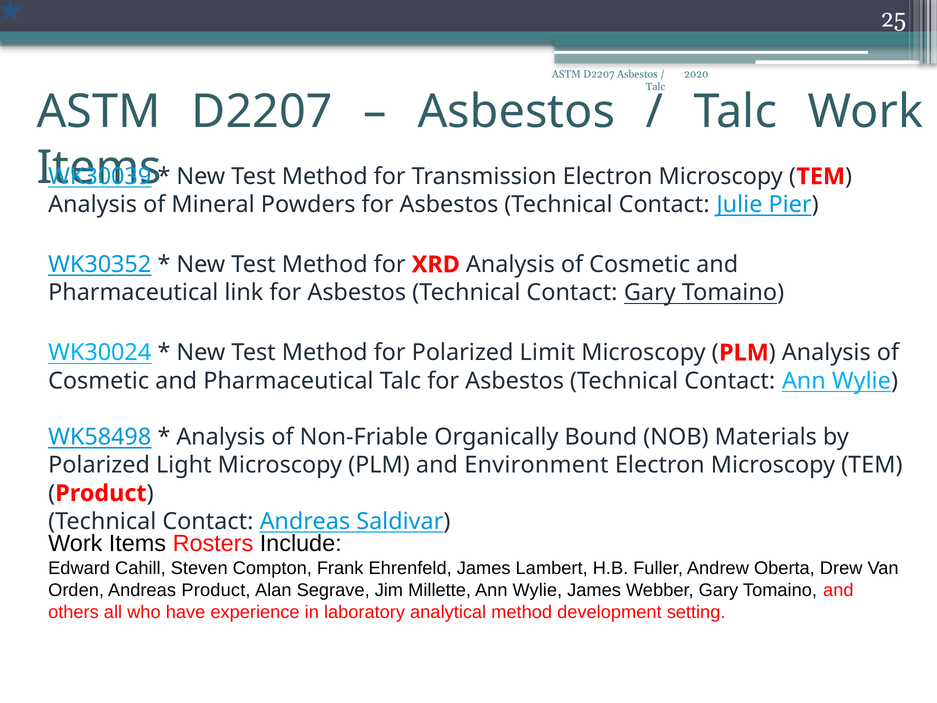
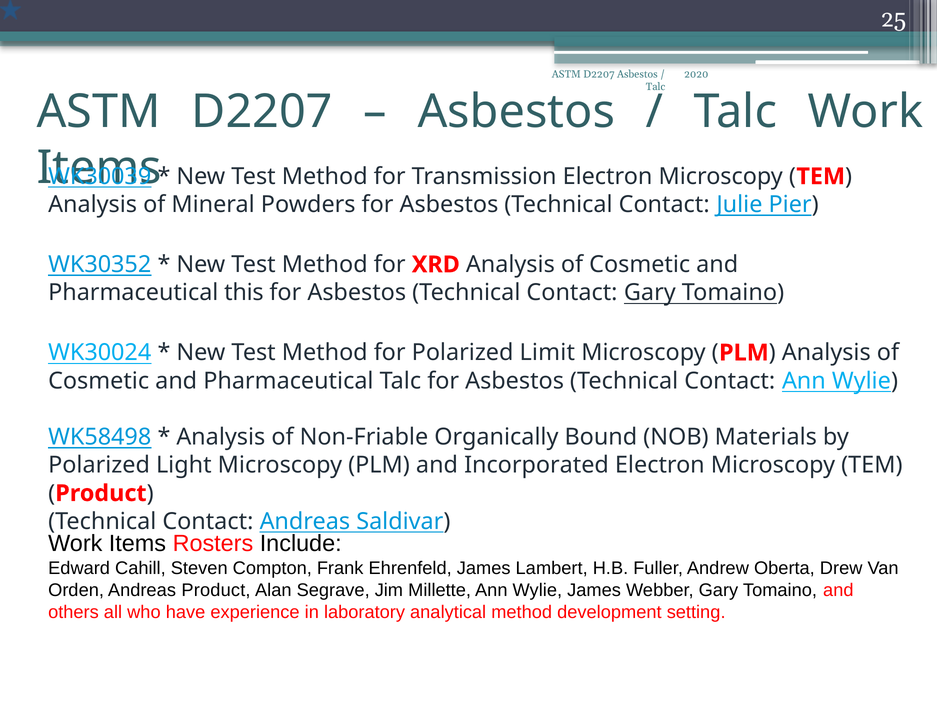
link: link -> this (244, 293)
Environment: Environment -> Incorporated (537, 465)
